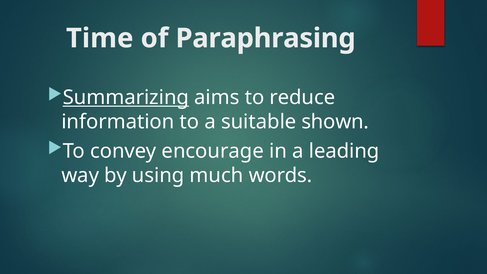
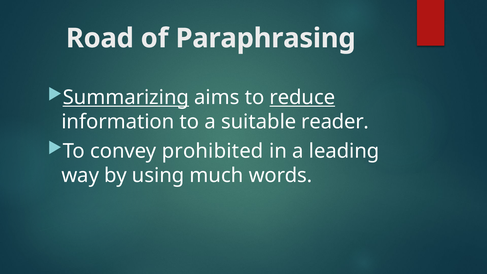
Time: Time -> Road (100, 38)
reduce underline: none -> present (302, 97)
shown: shown -> reader (335, 122)
encourage: encourage -> prohibited (213, 151)
